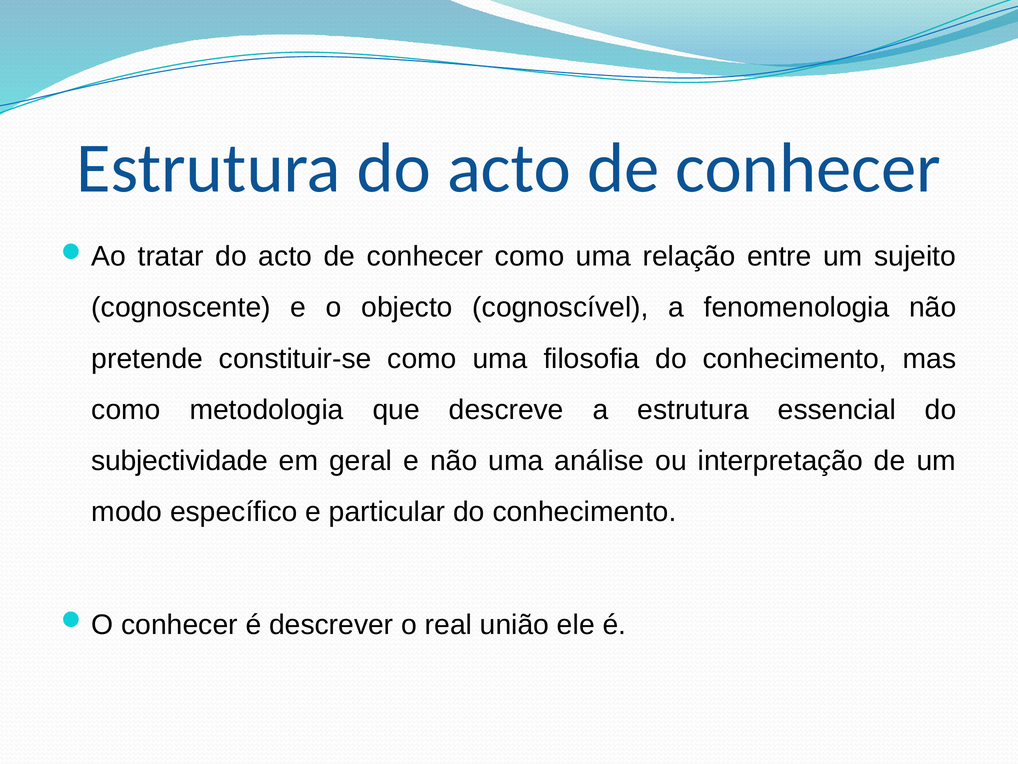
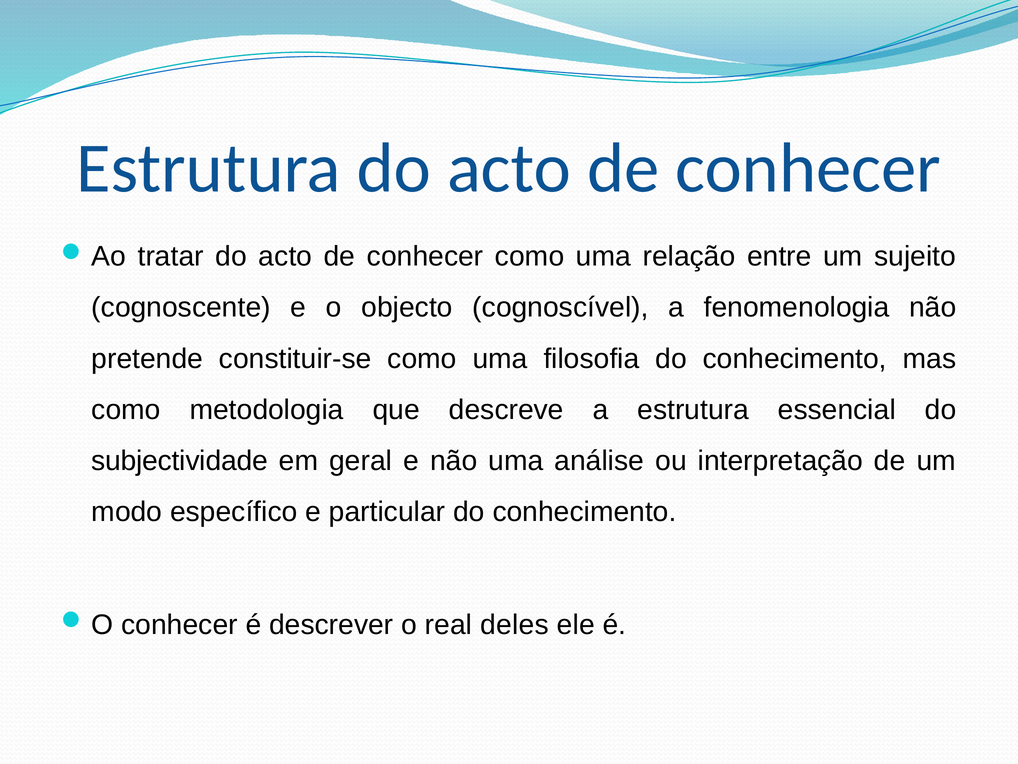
união: união -> deles (514, 625)
